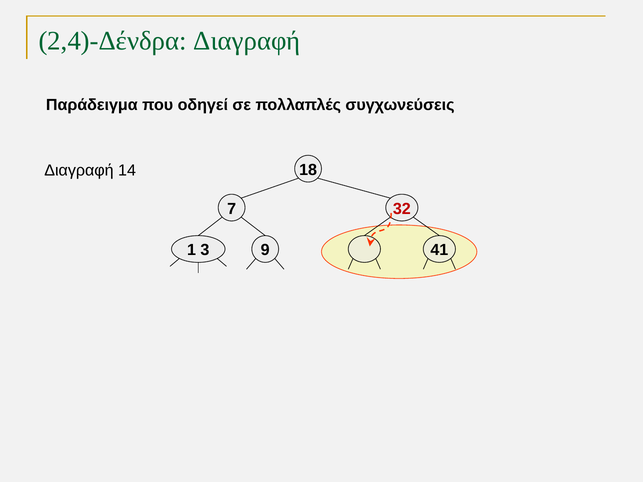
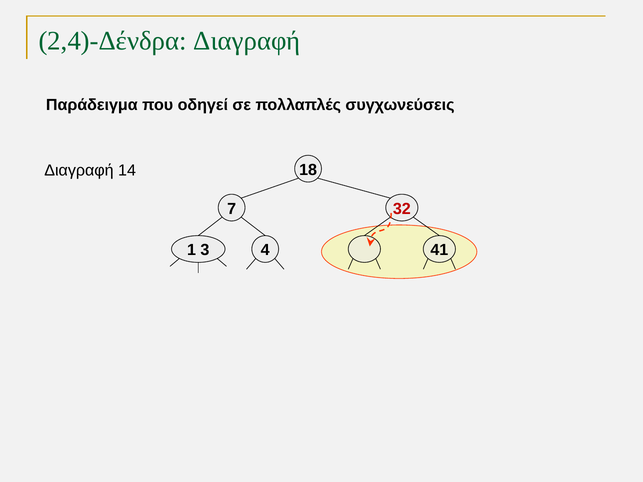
9: 9 -> 4 (265, 250)
